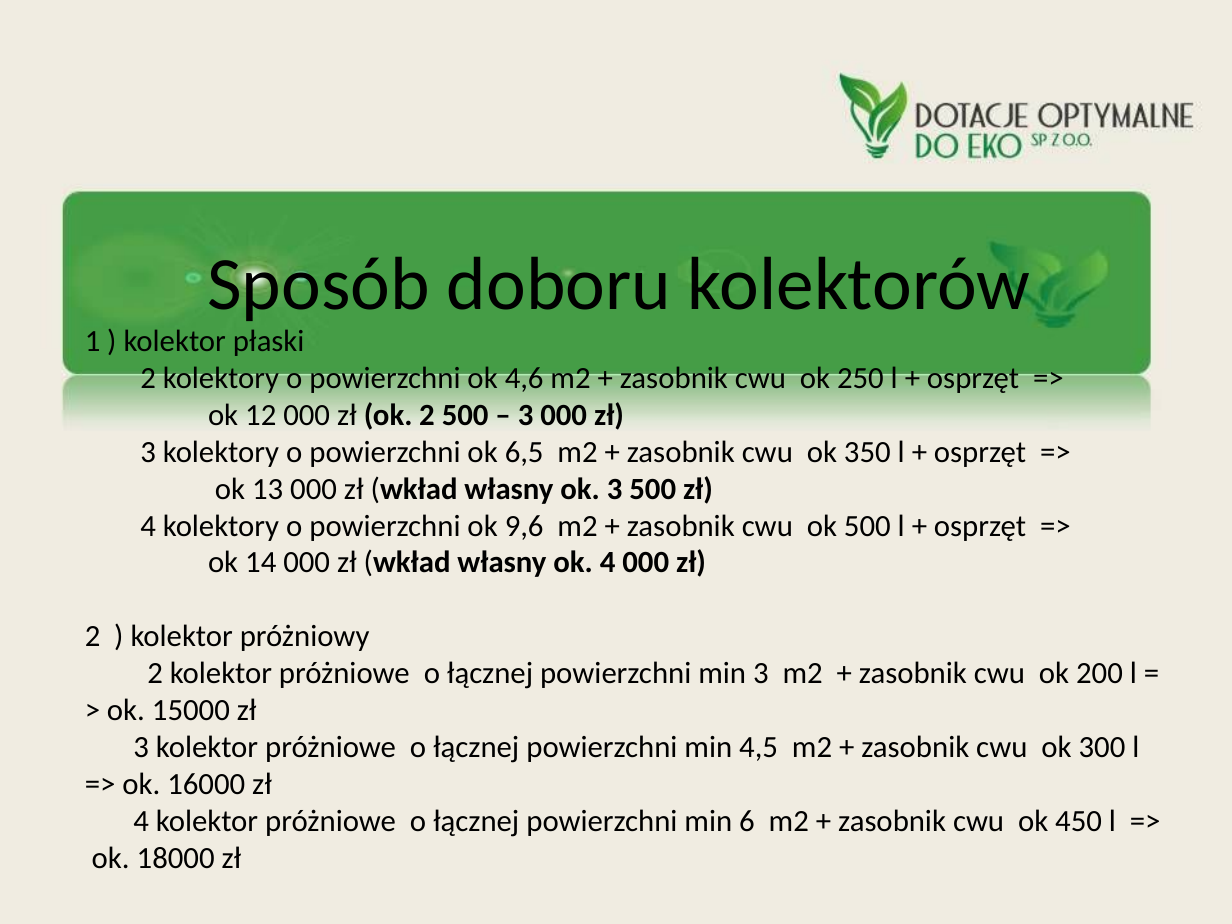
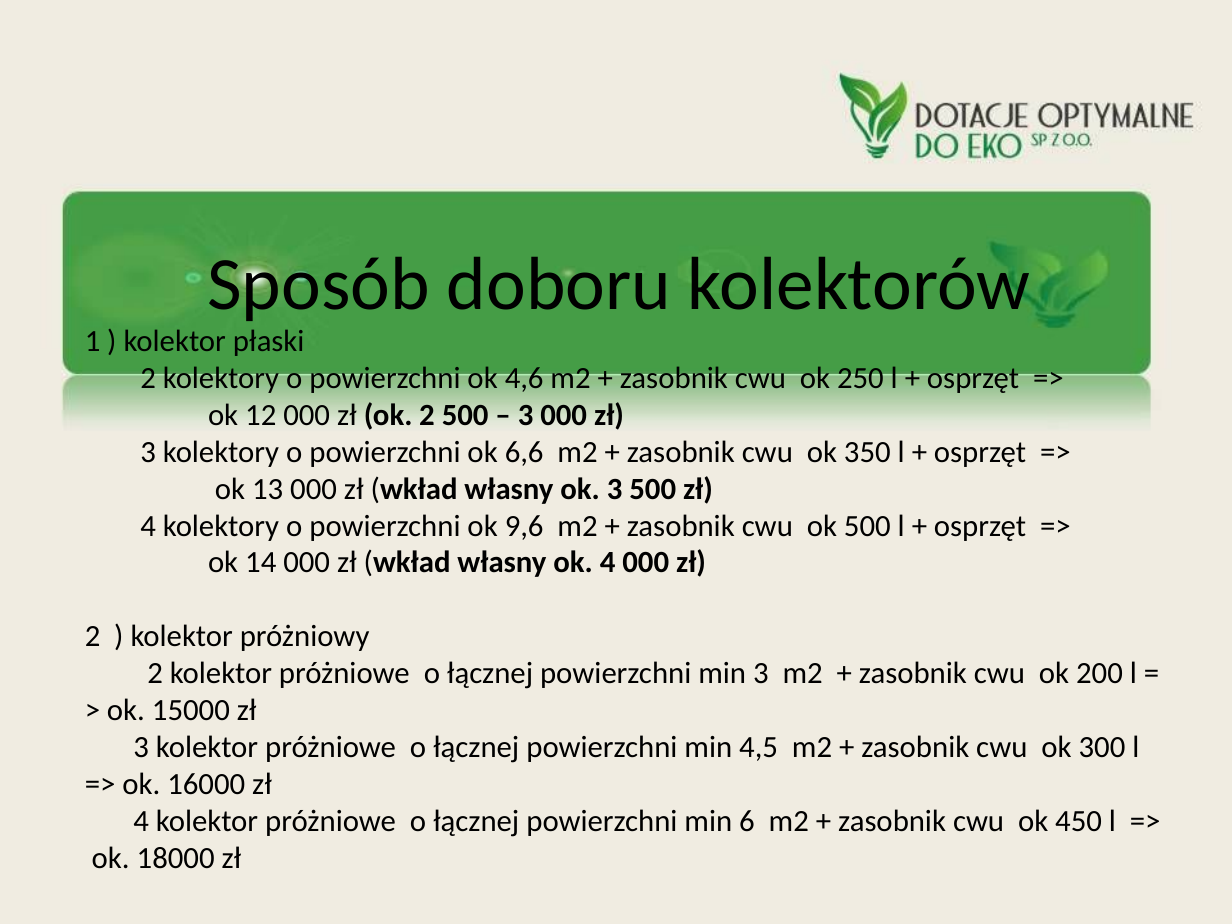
6,5: 6,5 -> 6,6 (524, 452)
